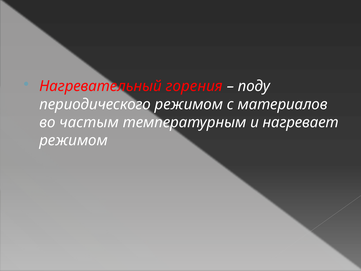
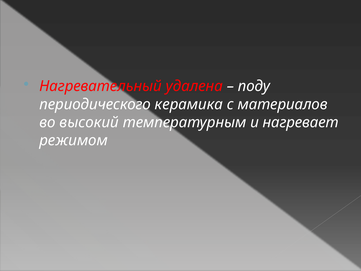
горения: горения -> удалена (194, 86)
периодического режимом: режимом -> керамика (189, 104)
частым: частым -> высокий (89, 122)
